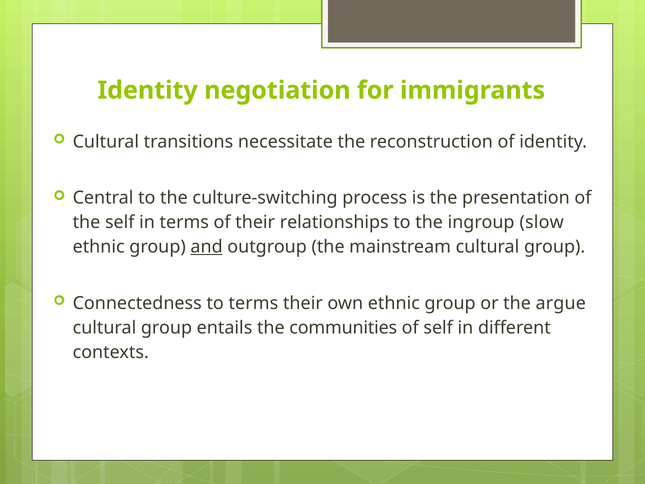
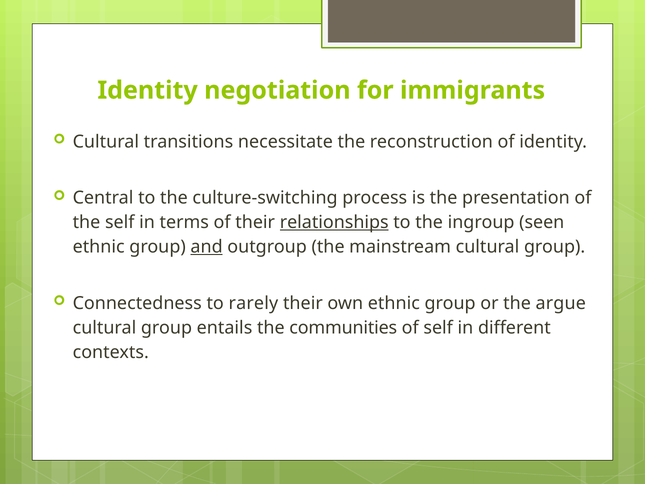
relationships underline: none -> present (334, 222)
slow: slow -> seen (542, 222)
to terms: terms -> rarely (253, 303)
